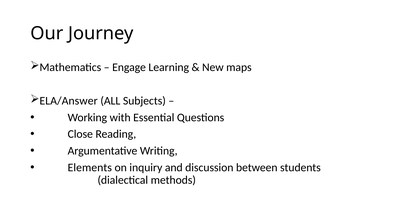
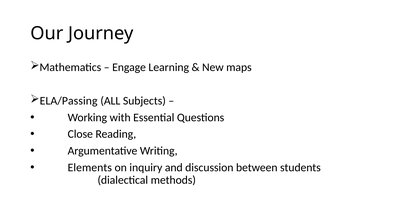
ELA/Answer: ELA/Answer -> ELA/Passing (69, 101)
